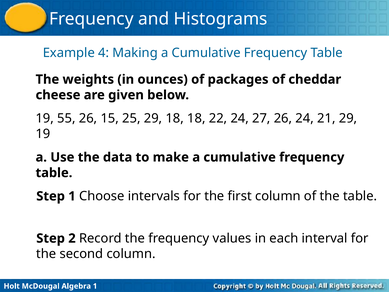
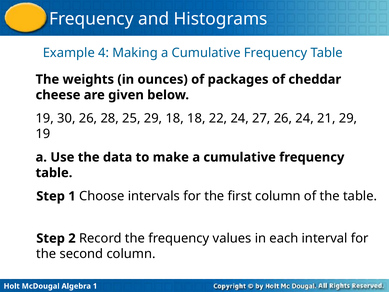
55: 55 -> 30 (66, 118)
15: 15 -> 28 (110, 118)
